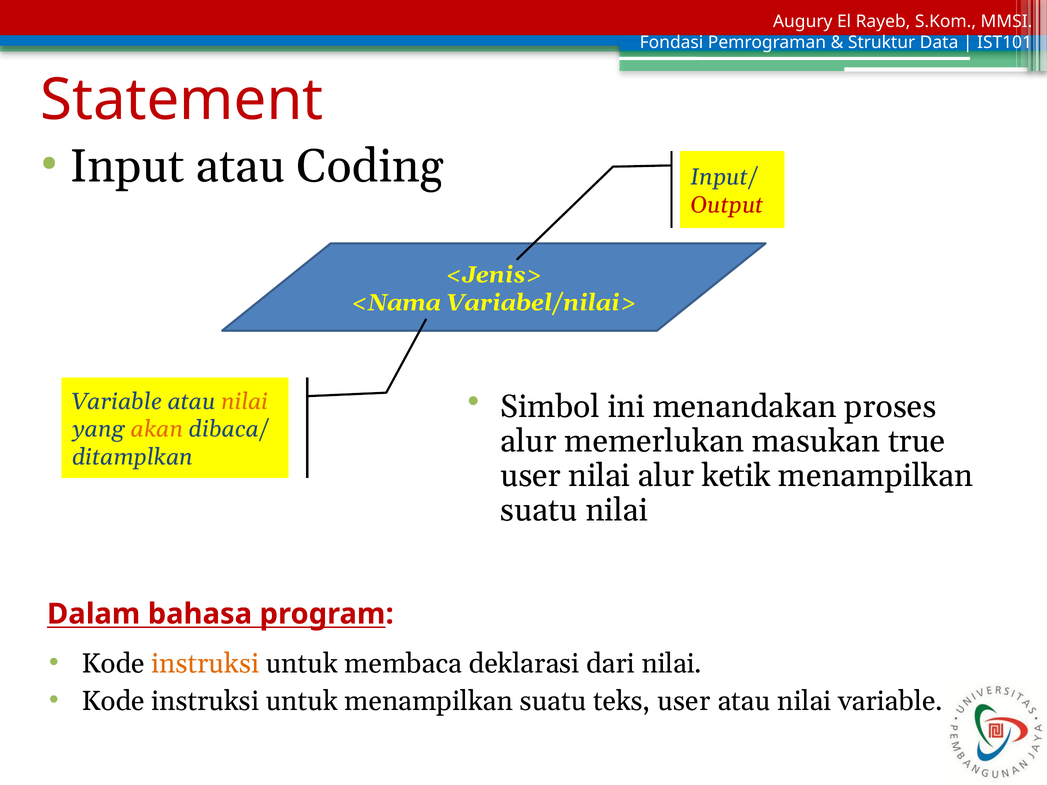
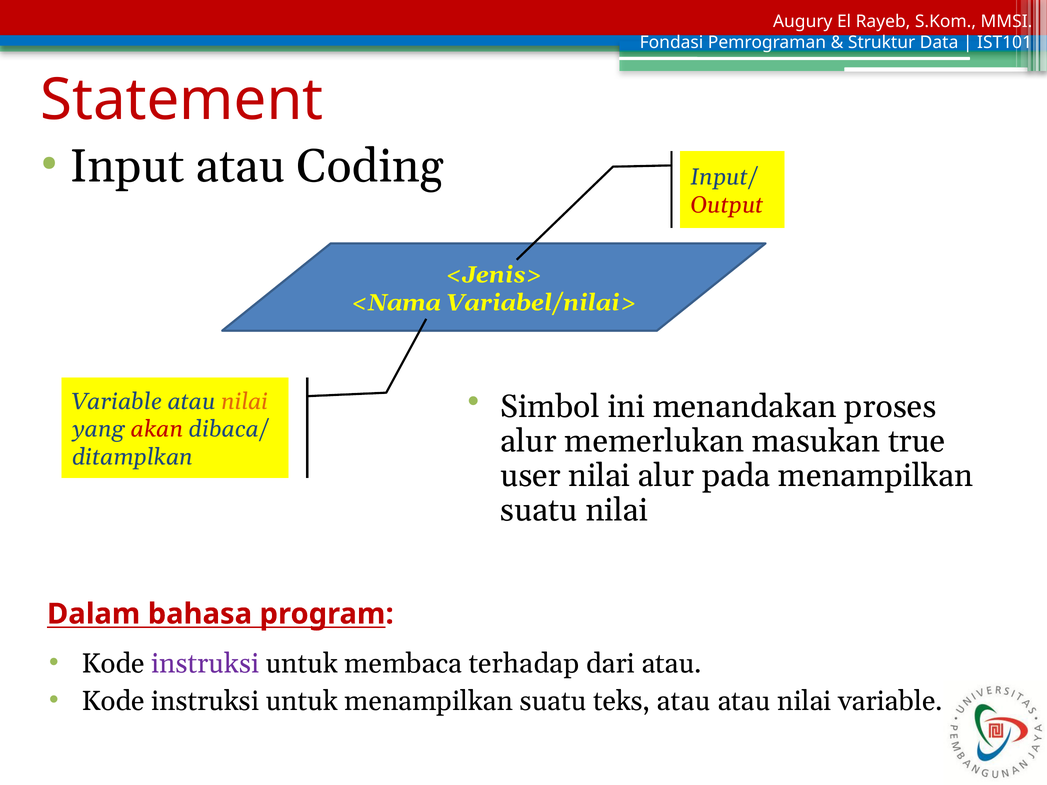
akan colour: orange -> red (157, 429)
ketik: ketik -> pada (736, 476)
instruksi colour: orange -> purple (205, 664)
deklarasi: deklarasi -> terhadap (524, 664)
dari nilai: nilai -> atau (672, 664)
teks user: user -> atau (684, 701)
